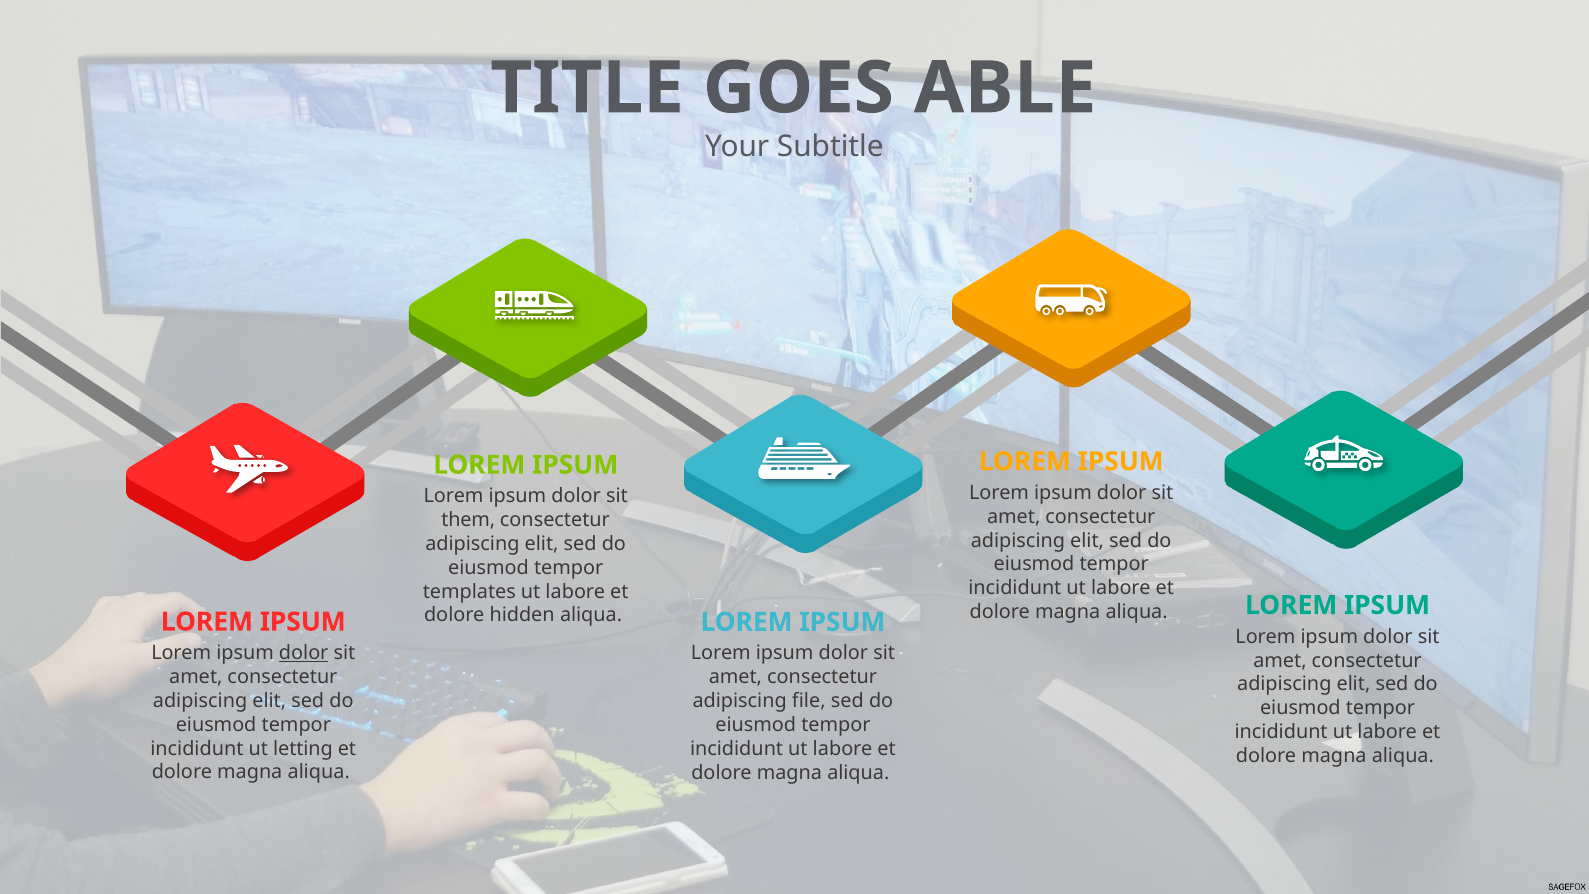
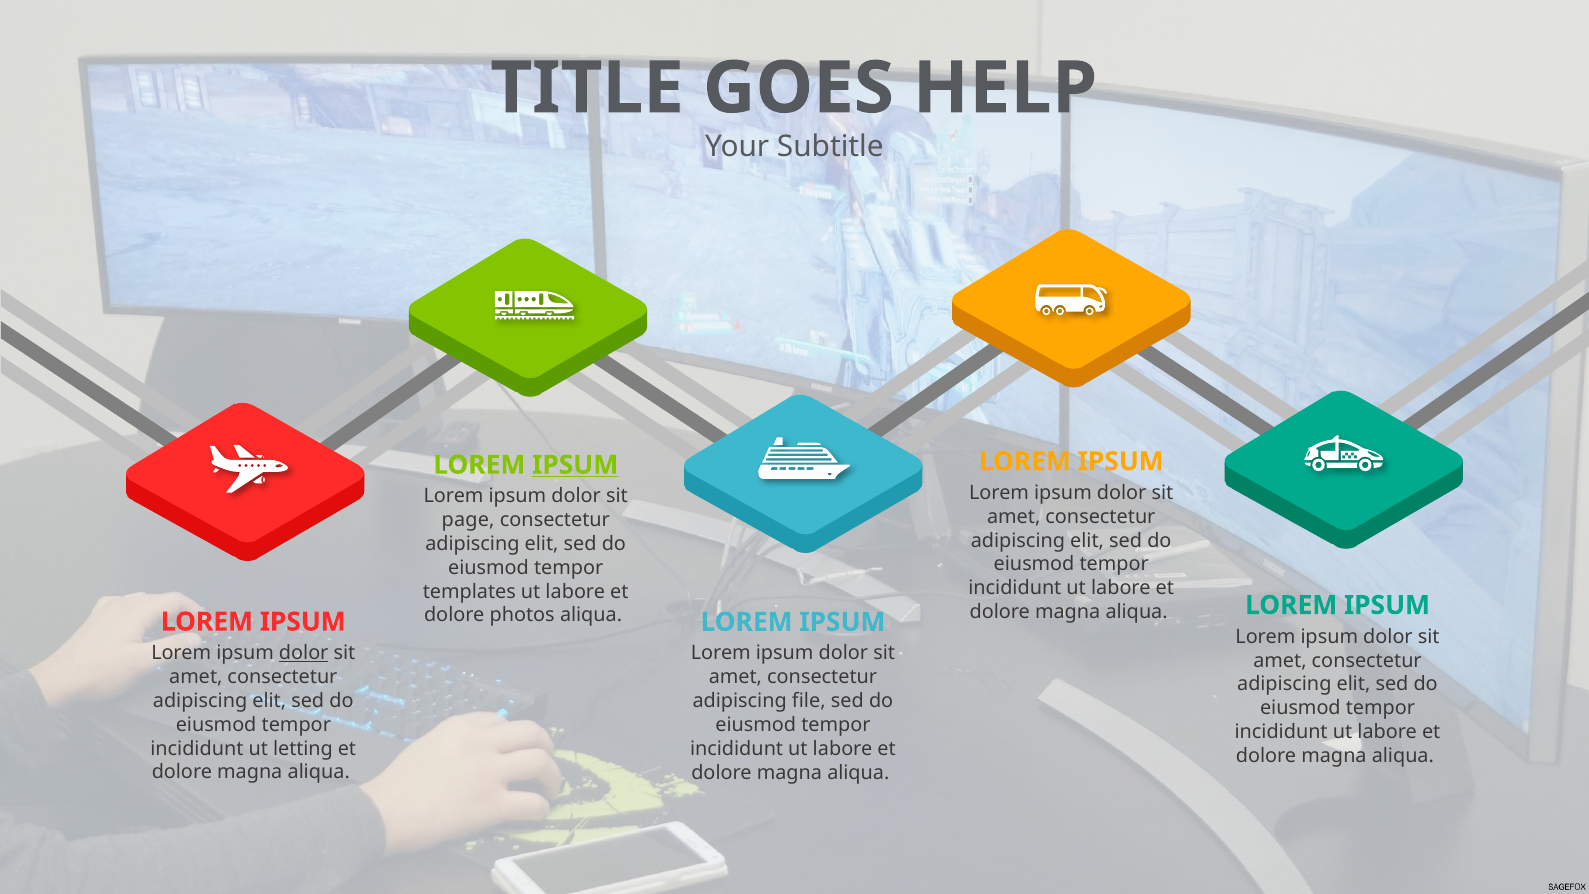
ABLE: ABLE -> HELP (1005, 88)
IPSUM underline: none -> present (575, 465)
them: them -> page (468, 520)
hidden: hidden -> photos (522, 615)
